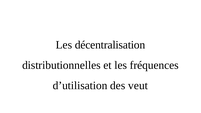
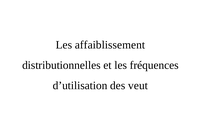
décentralisation: décentralisation -> affaiblissement (110, 45)
